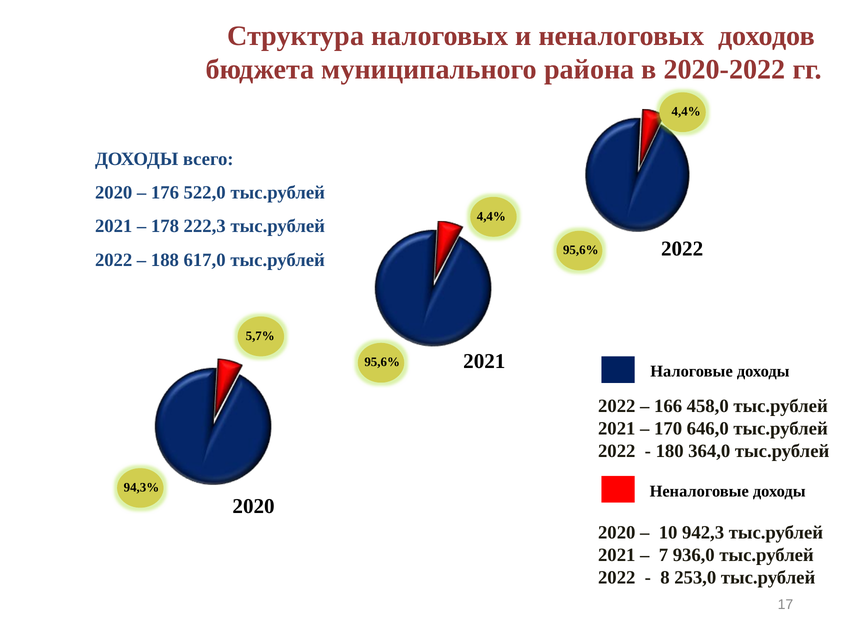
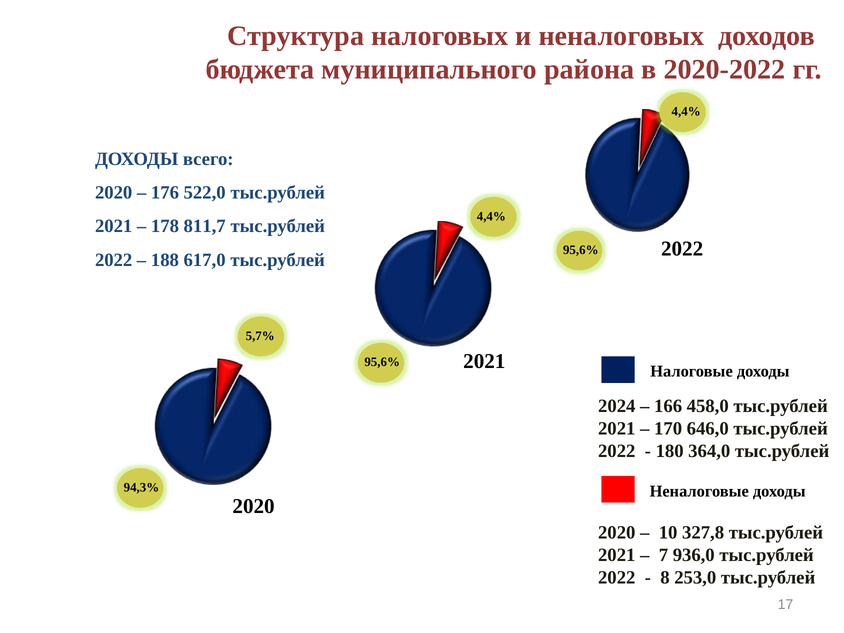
222,3: 222,3 -> 811,7 (205, 226)
2022: 2022 -> 2024 (617, 406)
942,3: 942,3 -> 327,8 (703, 533)
